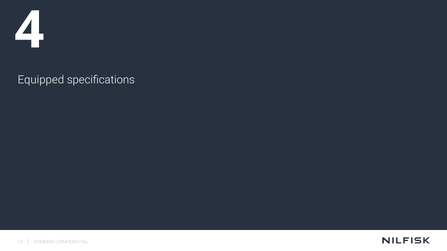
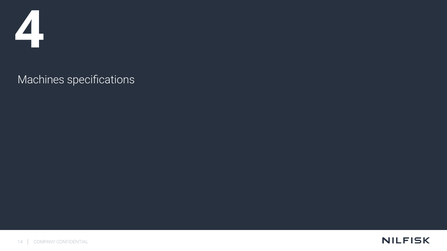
Equipped: Equipped -> Machines (41, 80)
